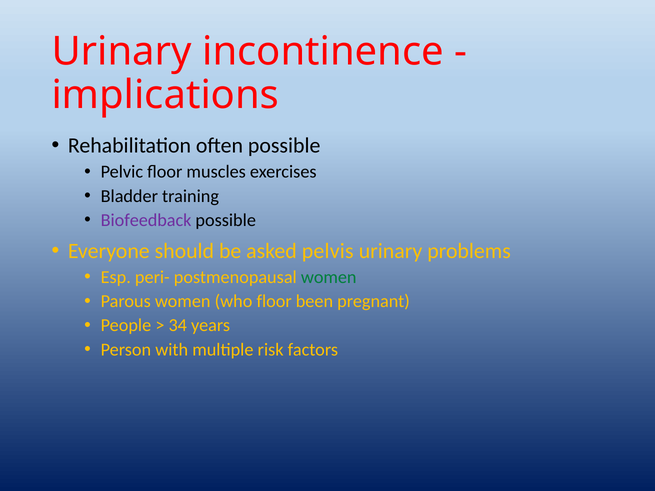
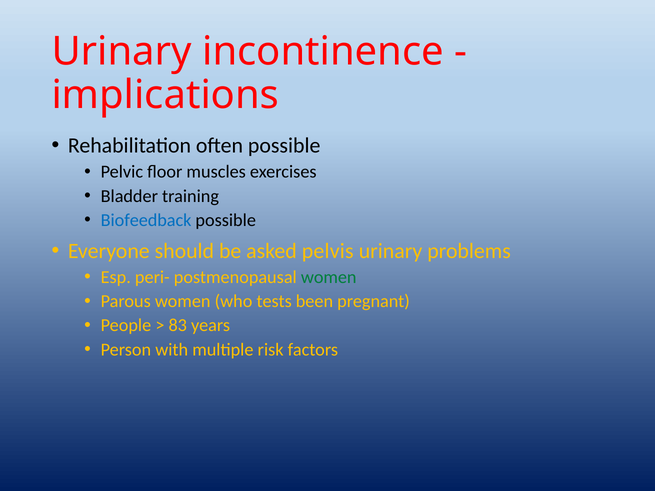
Biofeedback colour: purple -> blue (146, 220)
who floor: floor -> tests (274, 301)
34: 34 -> 83 (178, 326)
